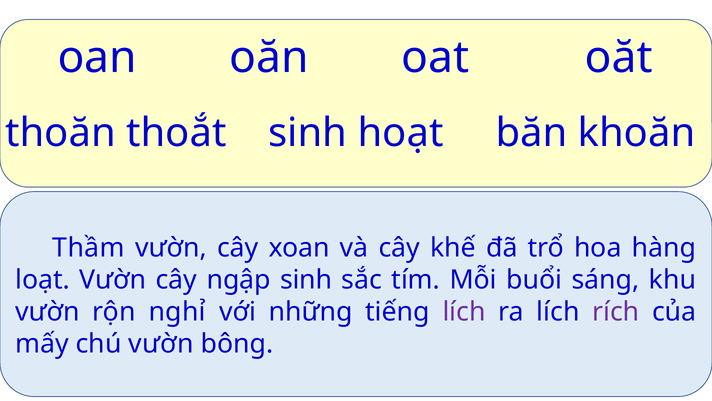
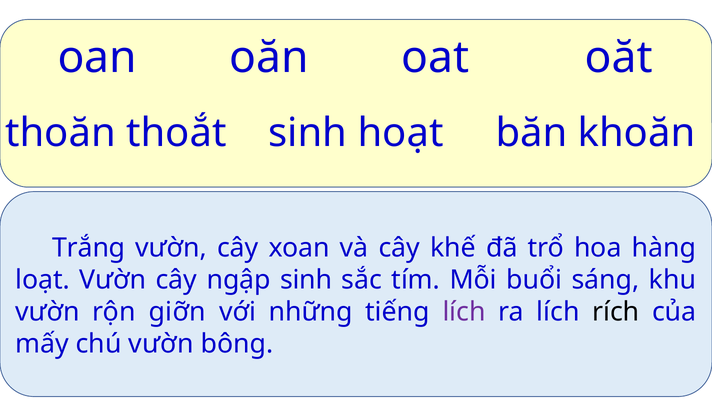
Thầm: Thầm -> Trắng (89, 248)
nghỉ: nghỉ -> giỡn (177, 312)
rích colour: purple -> black (616, 312)
